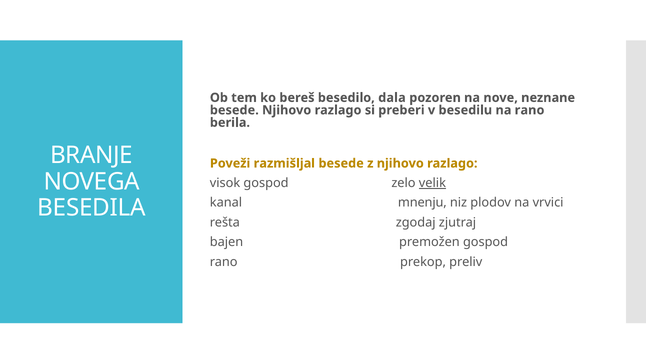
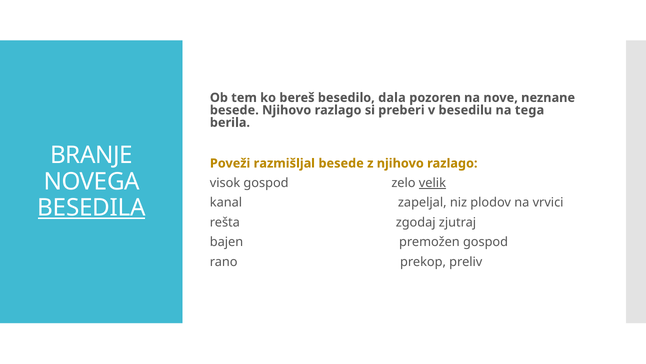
na rano: rano -> tega (530, 110)
mnenju: mnenju -> zapeljal (422, 202)
BESEDILA underline: none -> present (92, 207)
